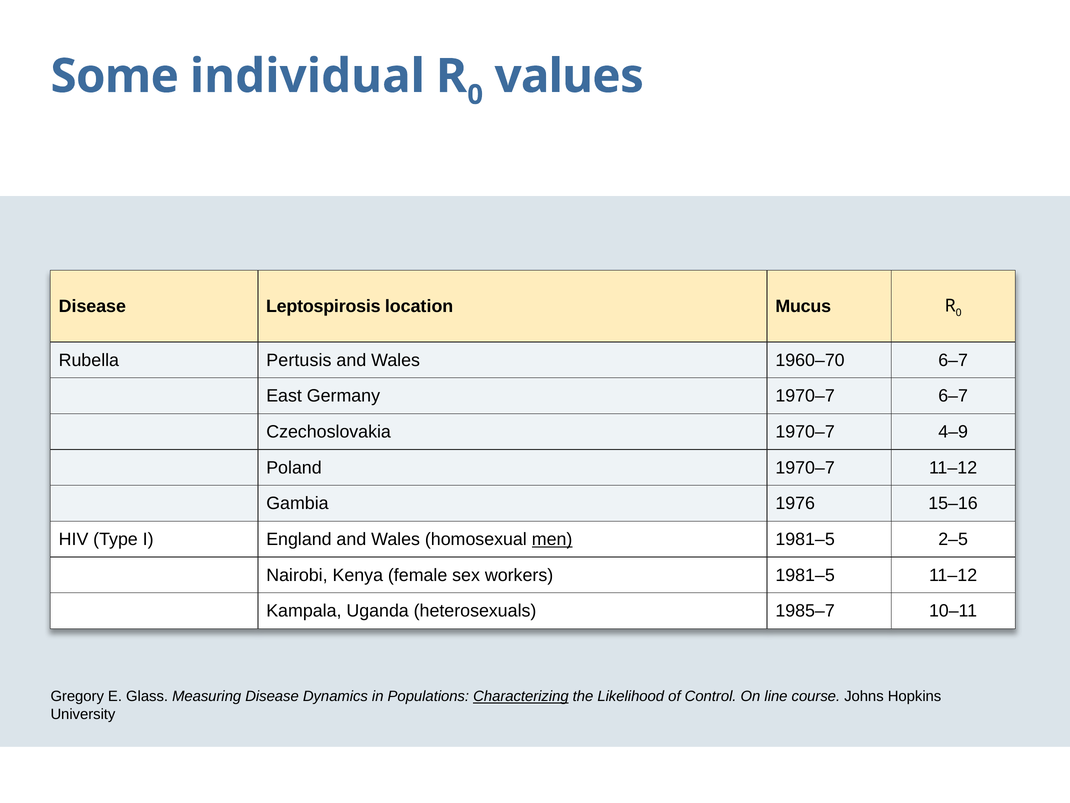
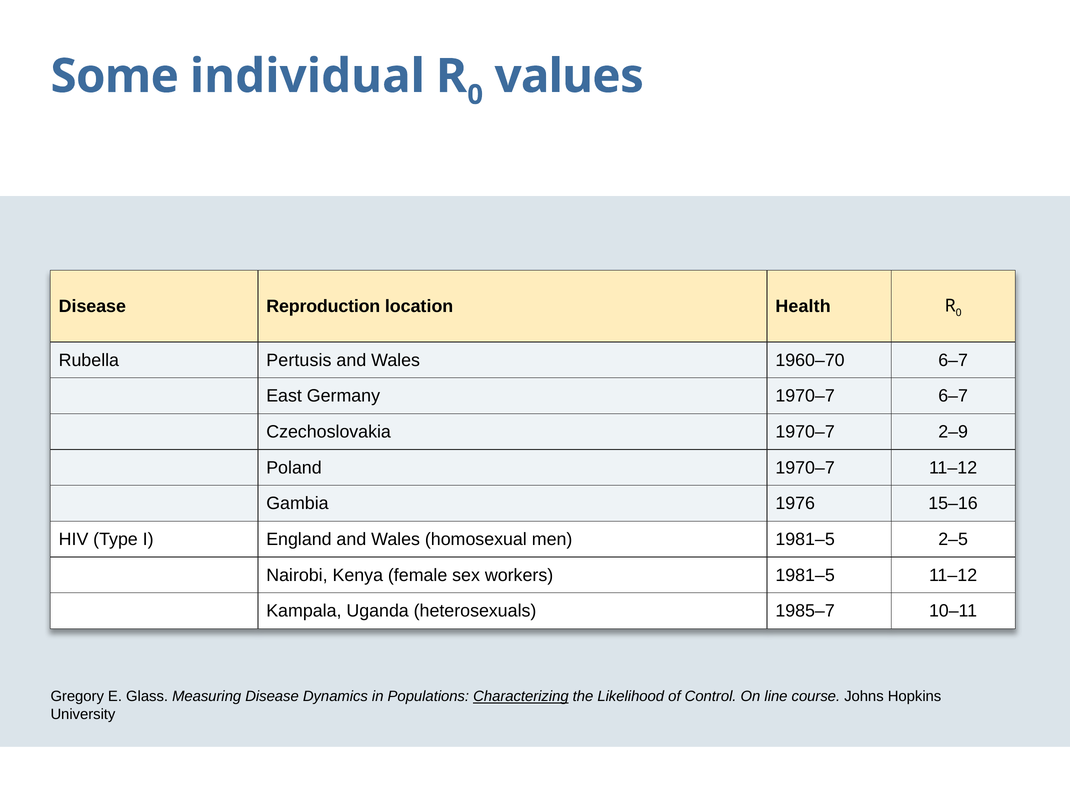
Leptospirosis: Leptospirosis -> Reproduction (323, 306)
Mucus: Mucus -> Health (803, 306)
4–9: 4–9 -> 2–9 (953, 432)
men underline: present -> none (552, 539)
